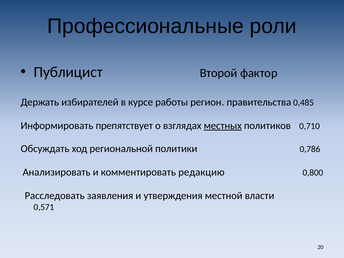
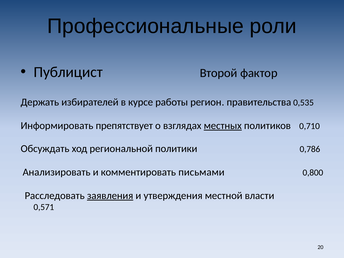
0,485: 0,485 -> 0,535 (303, 103)
редакцию: редакцию -> письмами (201, 172)
заявления underline: none -> present (110, 196)
